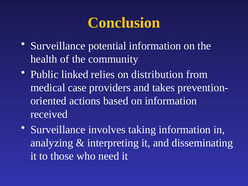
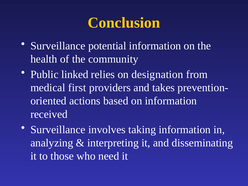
distribution: distribution -> designation (157, 75)
case: case -> first (77, 88)
